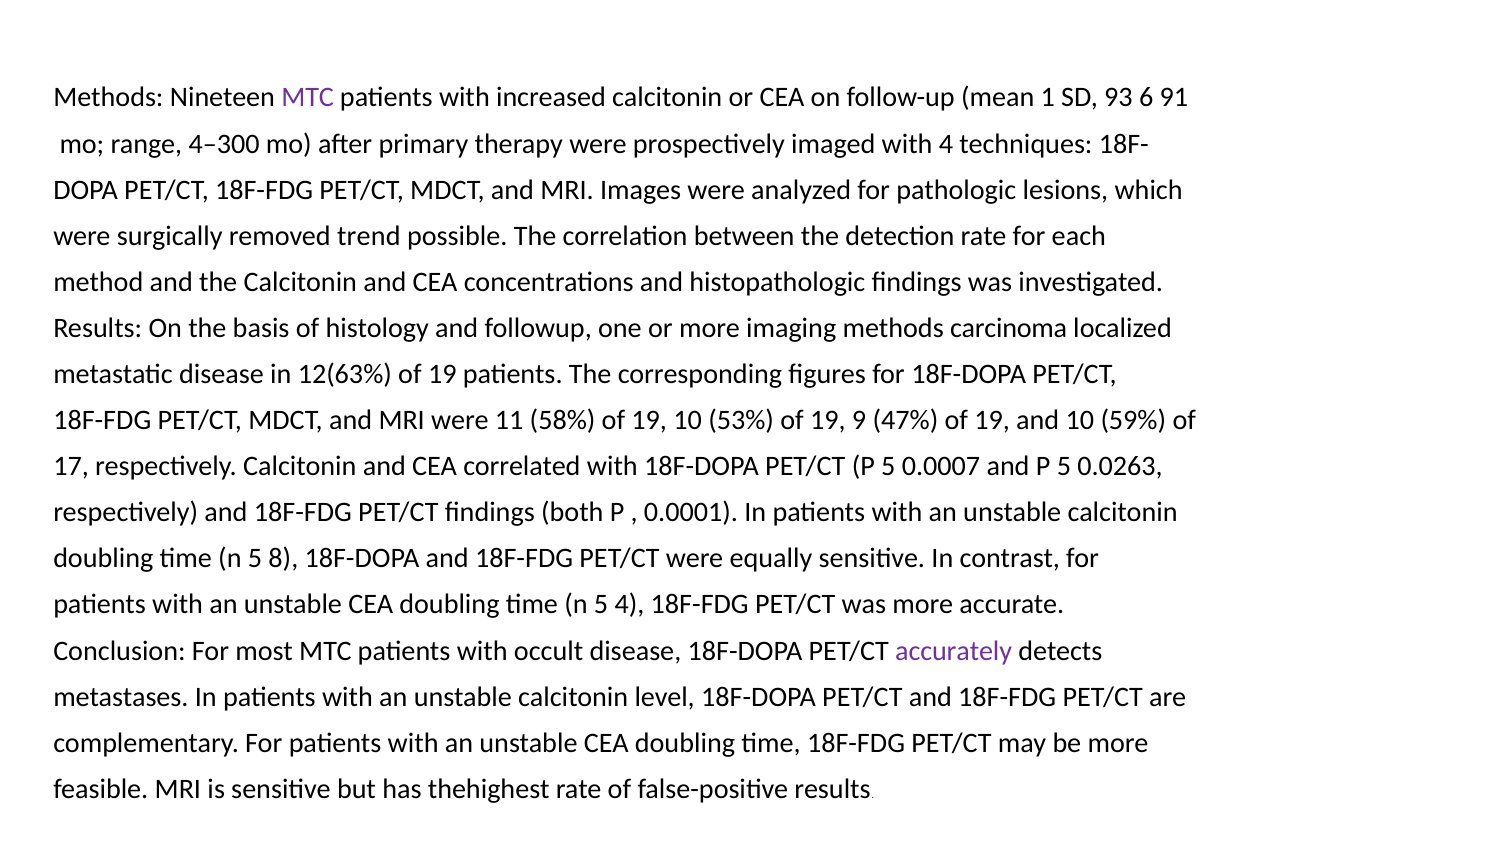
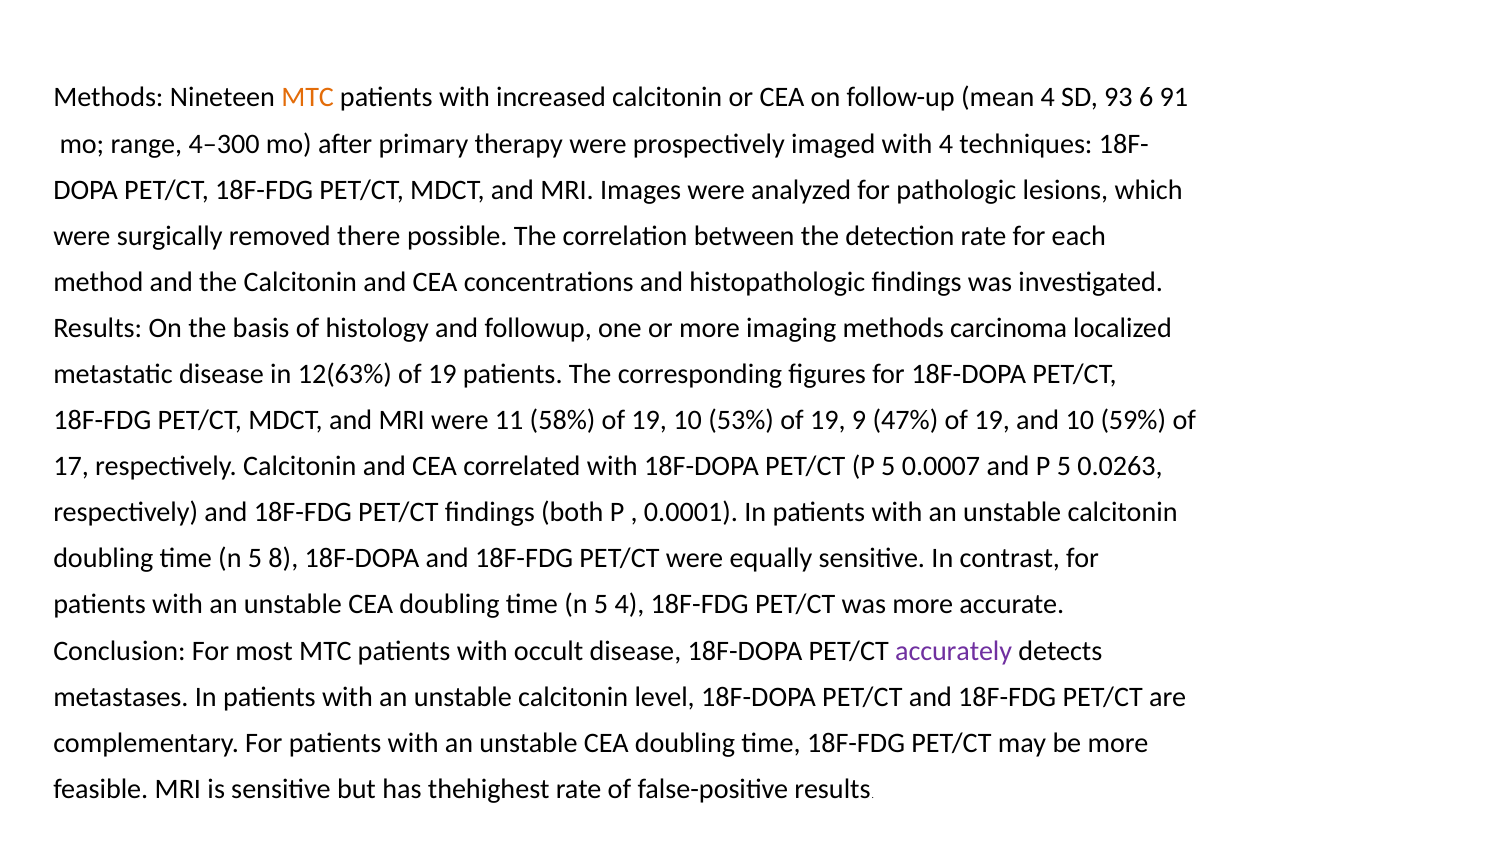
MTC colour: purple -> orange (308, 98)
mean 1: 1 -> 4 (1048, 98)
trend: trend -> there (369, 236)
